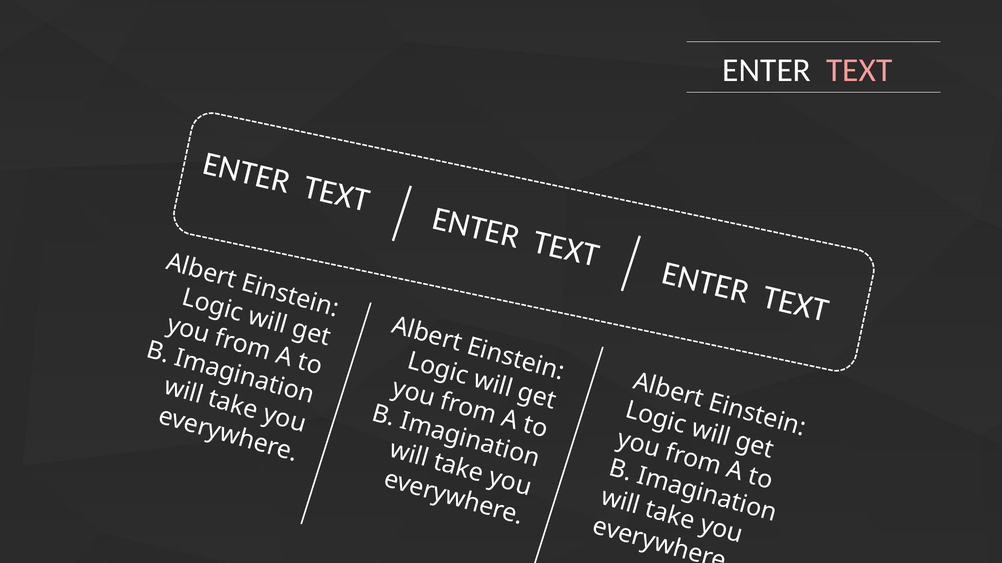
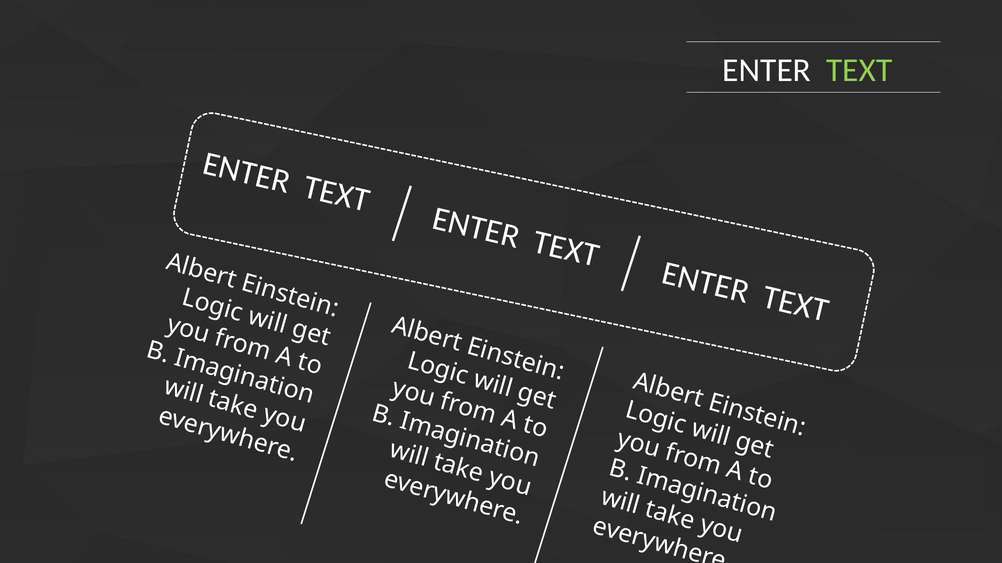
TEXT colour: pink -> light green (859, 70)
